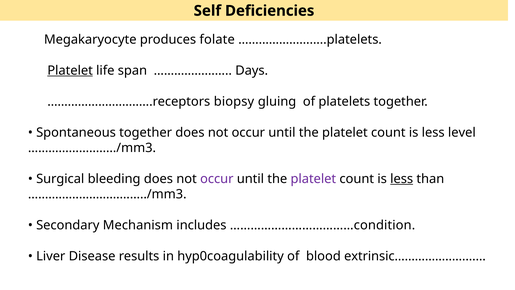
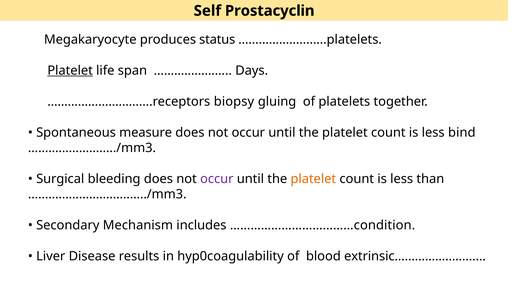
Deficiencies: Deficiencies -> Prostacyclin (270, 11)
folate: folate -> status (217, 40)
Spontaneous together: together -> measure (146, 132)
level: level -> bind (462, 132)
platelet colour: purple -> orange (313, 179)
less underline: present -> none (402, 179)
